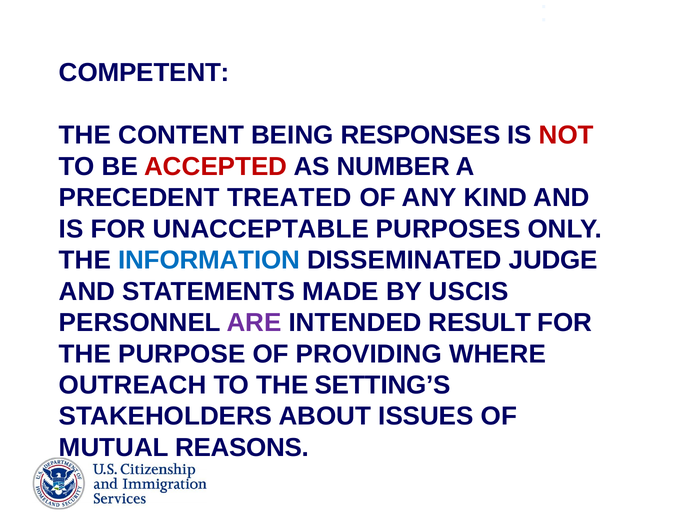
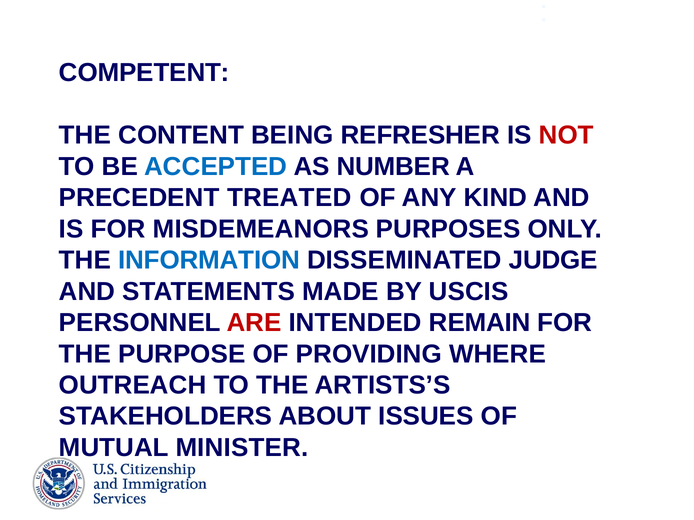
RESPONSES: RESPONSES -> REFRESHER (420, 135)
ACCEPTED colour: red -> blue (216, 167)
UNACCEPTABLE: UNACCEPTABLE -> MISDEMEANORS (261, 229)
ARE colour: purple -> red (254, 323)
RESULT: RESULT -> REMAIN (480, 323)
SETTING’S: SETTING’S -> ARTISTS’S (383, 386)
REASONS: REASONS -> MINISTER (242, 448)
